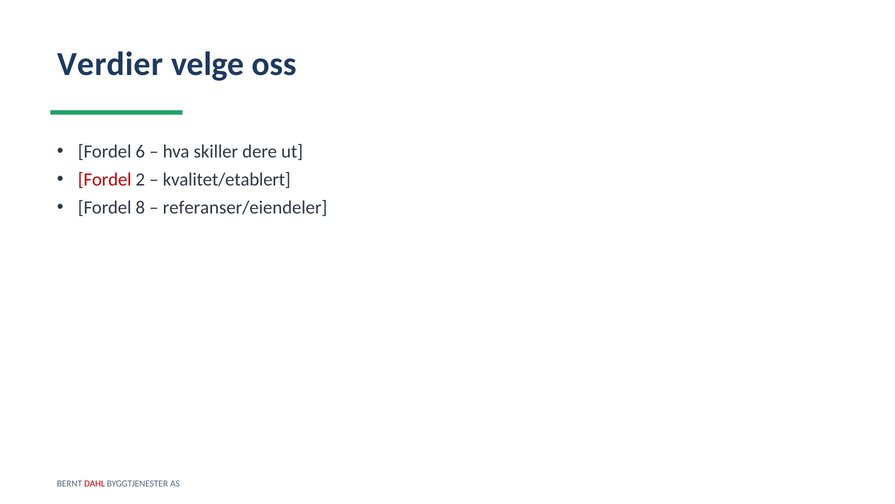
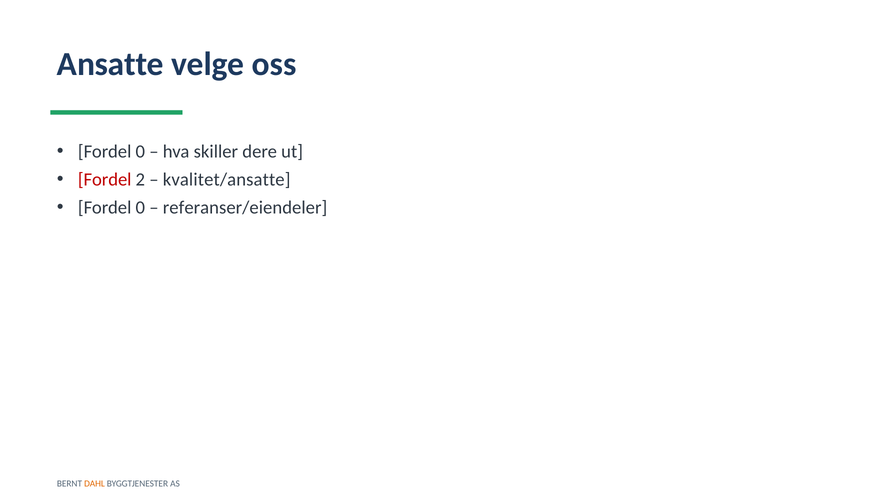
Verdier: Verdier -> Ansatte (110, 64)
6: 6 -> 0 (140, 152)
kvalitet/etablert: kvalitet/etablert -> kvalitet/ansatte (227, 180)
8: 8 -> 0 (140, 208)
DAHL colour: red -> orange (95, 483)
